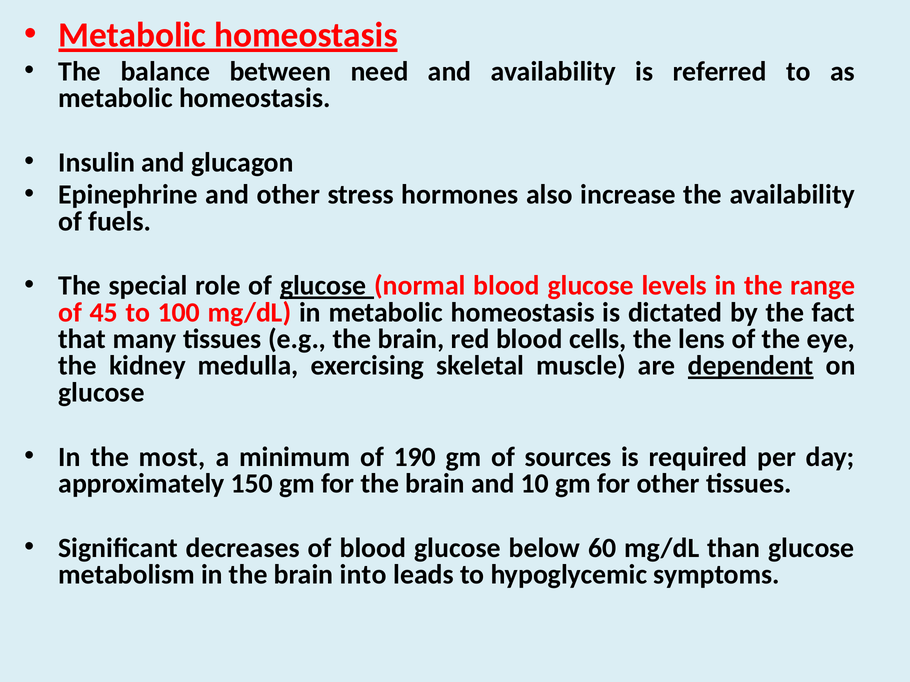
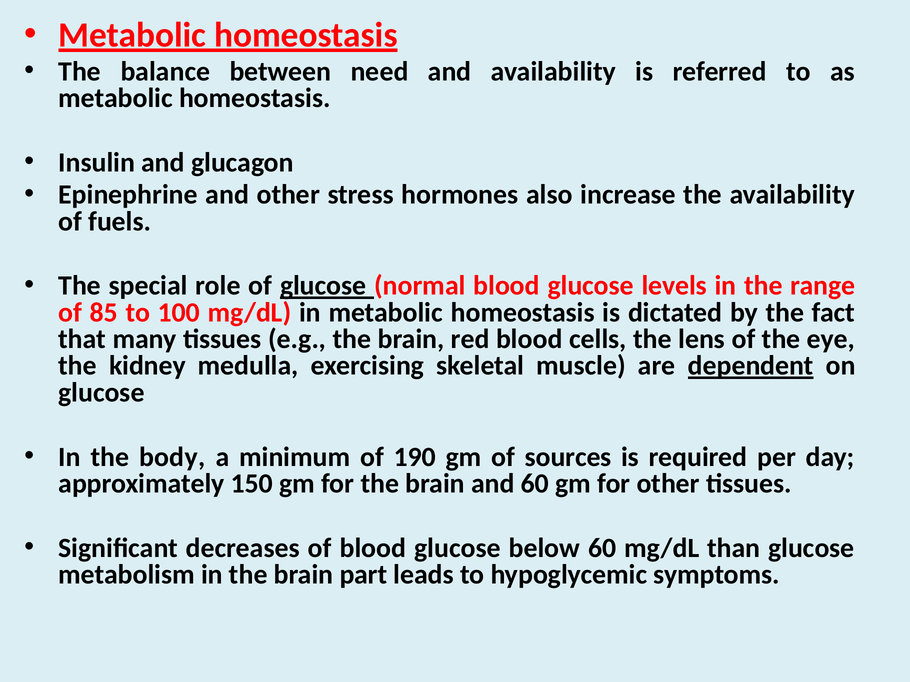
45: 45 -> 85 (104, 313)
most: most -> body (172, 457)
and 10: 10 -> 60 (535, 484)
into: into -> part (363, 575)
